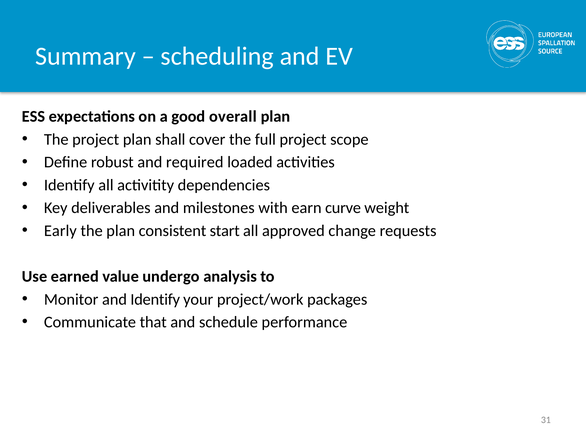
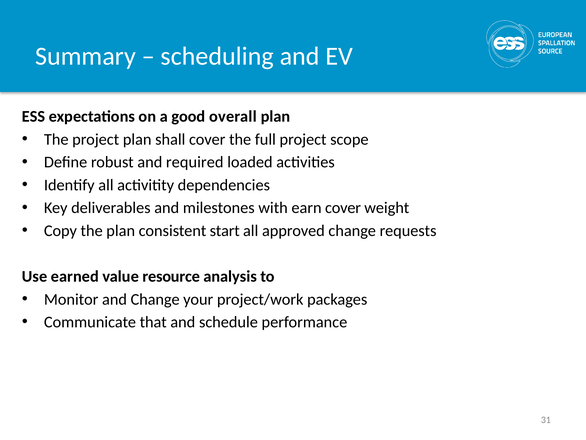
earn curve: curve -> cover (343, 208)
Early: Early -> Copy (60, 231)
undergo: undergo -> resource (171, 276)
and Identify: Identify -> Change (155, 299)
